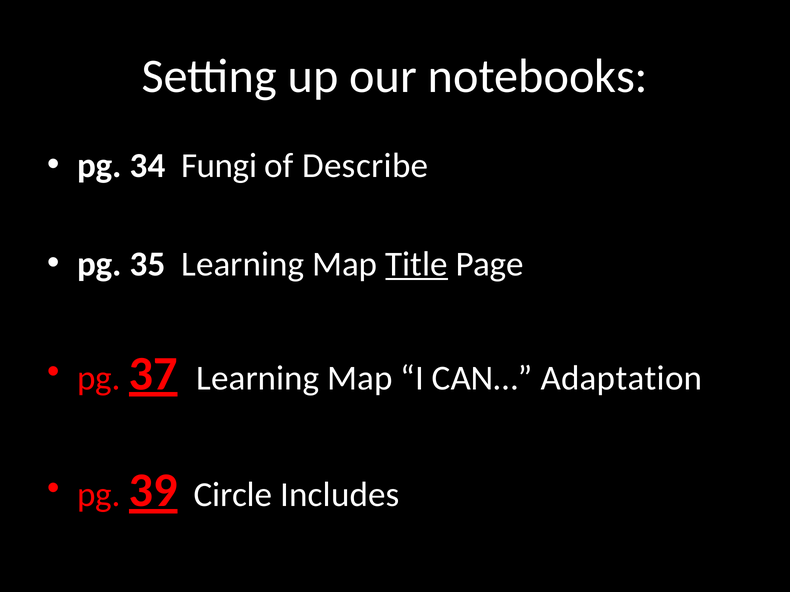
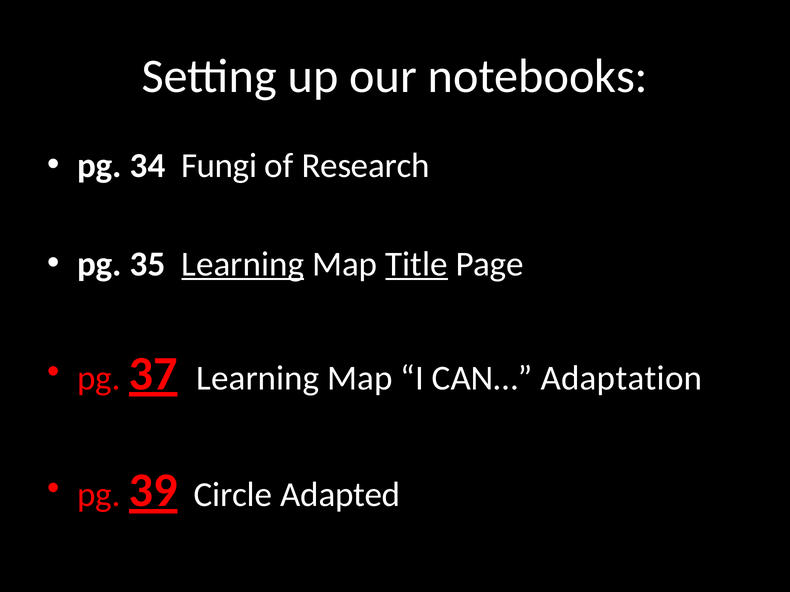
Describe: Describe -> Research (366, 166)
Learning underline: none -> present (243, 264)
Includes: Includes -> Adapted (340, 495)
